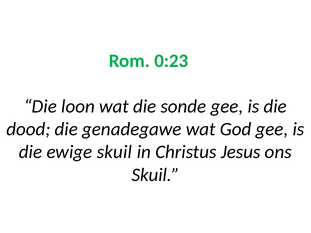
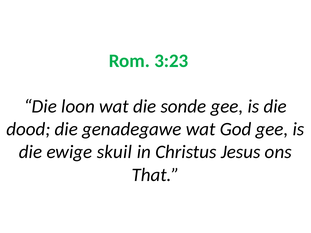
0:23: 0:23 -> 3:23 (171, 61)
Skuil: Skuil -> That (155, 175)
